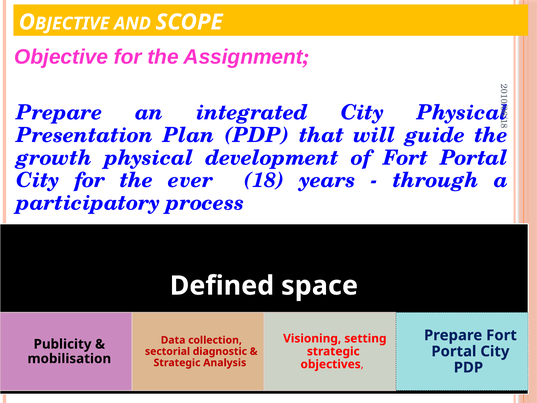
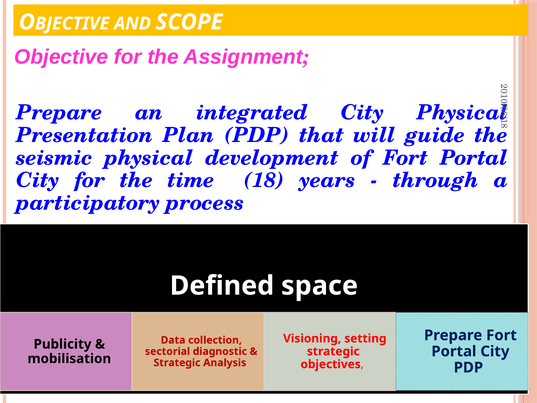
growth: growth -> seismic (54, 158)
ever: ever -> time (191, 180)
